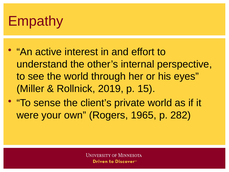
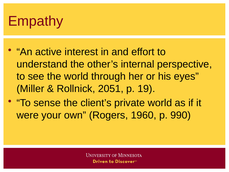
2019: 2019 -> 2051 (111, 89)
15: 15 -> 19 (146, 89)
1965: 1965 -> 1960 (144, 115)
282: 282 -> 990 (181, 115)
